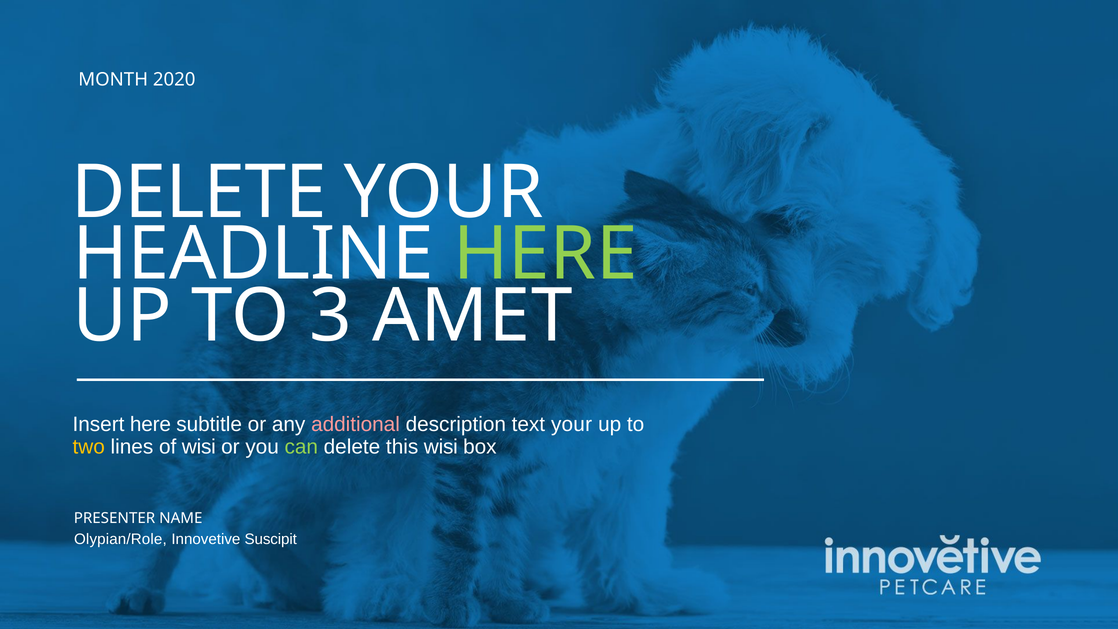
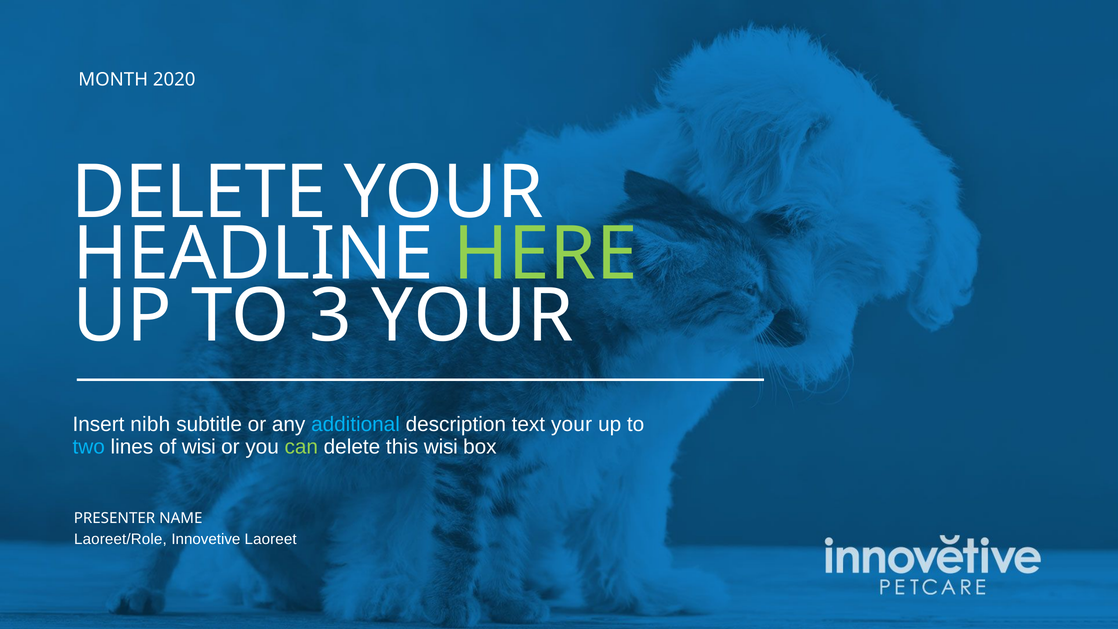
3 AMET: AMET -> YOUR (472, 316)
Insert here: here -> nibh (150, 424)
additional colour: pink -> light blue (356, 424)
two colour: yellow -> light blue (89, 447)
Olypian/Role: Olypian/Role -> Laoreet/Role (120, 539)
Suscipit: Suscipit -> Laoreet (271, 539)
